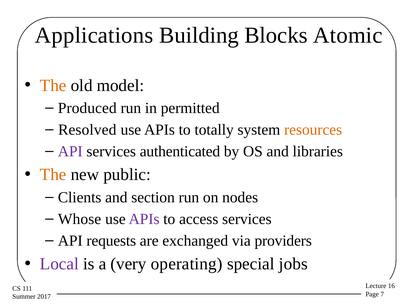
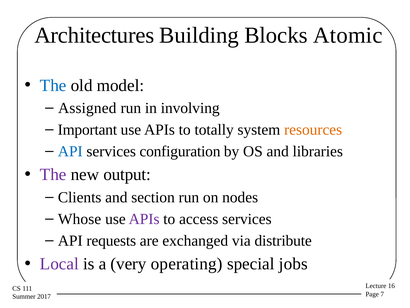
Applications: Applications -> Architectures (94, 35)
The colour: orange -> blue (53, 85)
Produced: Produced -> Assigned (87, 108)
permitted: permitted -> involving (190, 108)
Resolved: Resolved -> Important (87, 129)
API colour: purple -> blue (70, 151)
authenticated: authenticated -> configuration (180, 151)
The colour: orange -> purple (53, 174)
public: public -> output (127, 174)
providers: providers -> distribute (283, 240)
